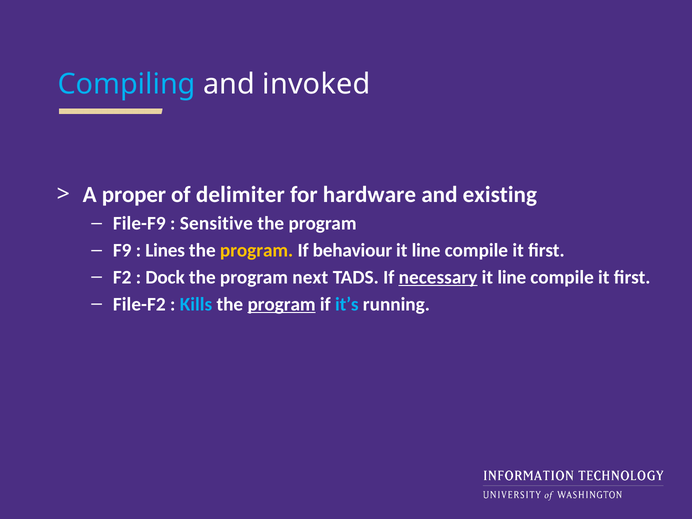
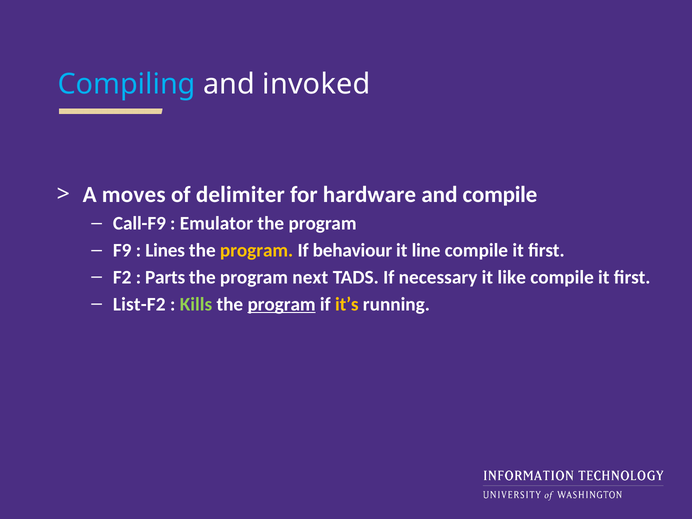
proper: proper -> moves (134, 194)
and existing: existing -> compile (500, 194)
File-F9: File-F9 -> Call-F9 (139, 223)
Sensitive: Sensitive -> Emulator (216, 223)
Dock: Dock -> Parts (165, 277)
necessary underline: present -> none (438, 277)
line: line -> like (512, 277)
File-F2: File-F2 -> List-F2 (139, 304)
Kills colour: light blue -> light green (196, 304)
it’s colour: light blue -> yellow (347, 304)
